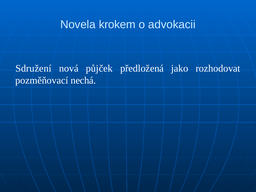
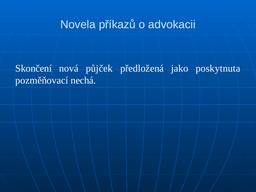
krokem: krokem -> příkazů (117, 25)
Sdružení: Sdružení -> Skončení (34, 68)
rozhodovat: rozhodovat -> poskytnuta (218, 68)
